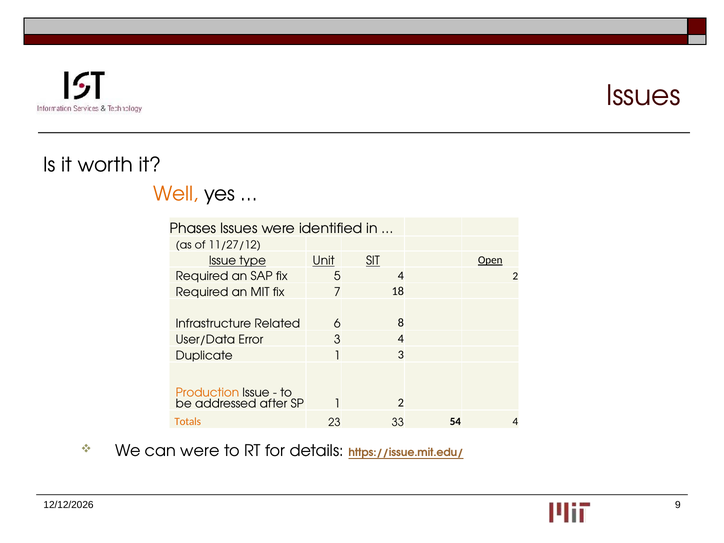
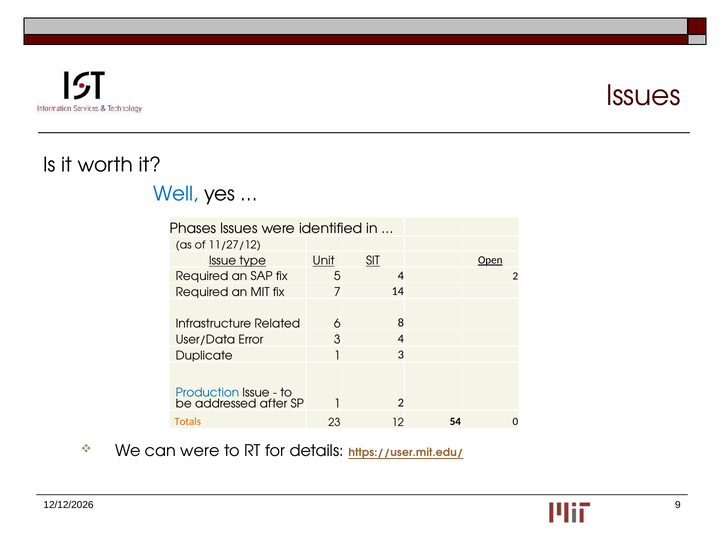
Well colour: orange -> blue (176, 194)
18: 18 -> 14 (398, 291)
Production colour: orange -> blue (207, 393)
33: 33 -> 12 (398, 422)
54 4: 4 -> 0 (515, 422)
https://issue.mit.edu/: https://issue.mit.edu/ -> https://user.mit.edu/ (406, 453)
